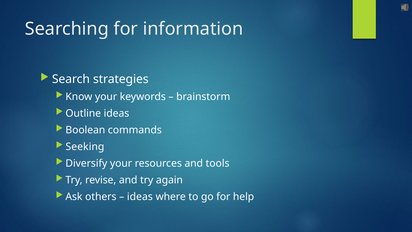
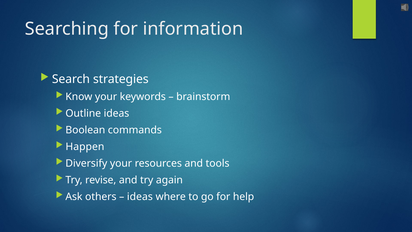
Seeking: Seeking -> Happen (85, 146)
